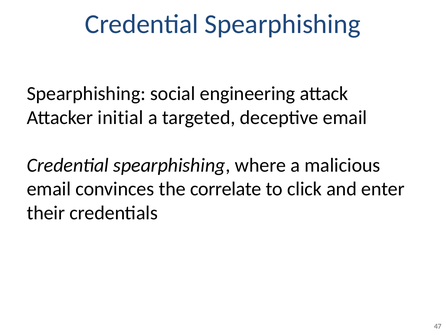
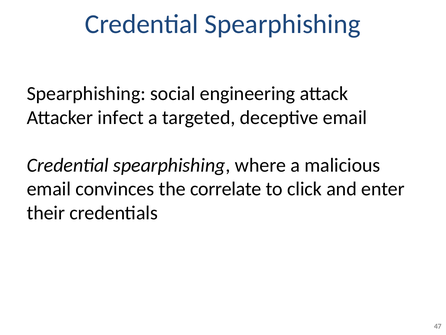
initial: initial -> infect (121, 117)
